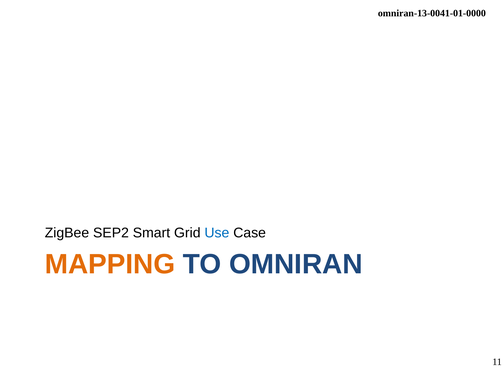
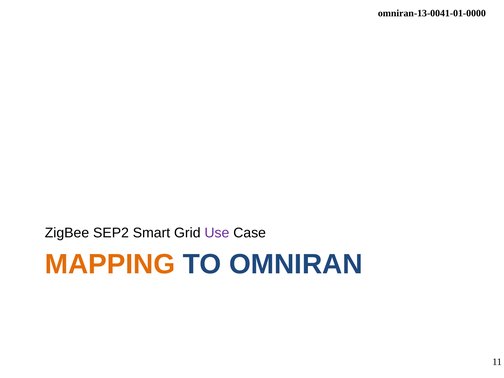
Use colour: blue -> purple (217, 233)
